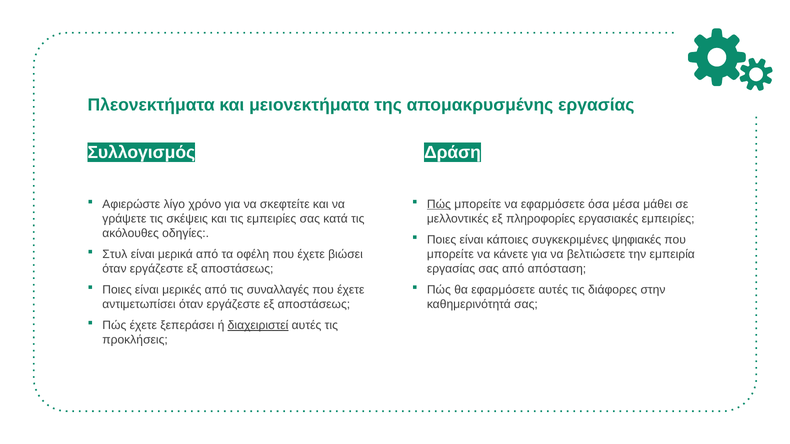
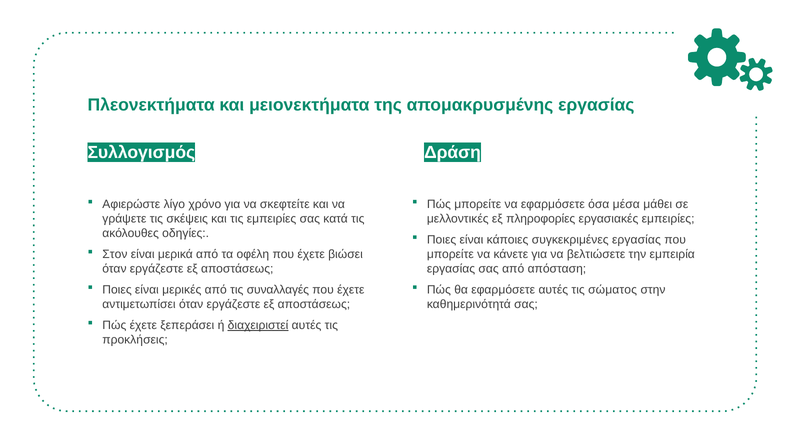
Πώς underline: present -> none (439, 204)
συγκεκριμένες ψηφιακές: ψηφιακές -> εργασίας (636, 240)
Στυλ: Στυλ -> Στον (115, 254)
διάφορες: διάφορες -> σώματος (613, 290)
